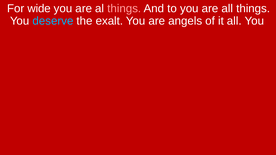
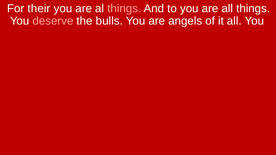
wide: wide -> their (39, 9)
deserve colour: light blue -> pink (53, 21)
exalt: exalt -> bulls (109, 21)
